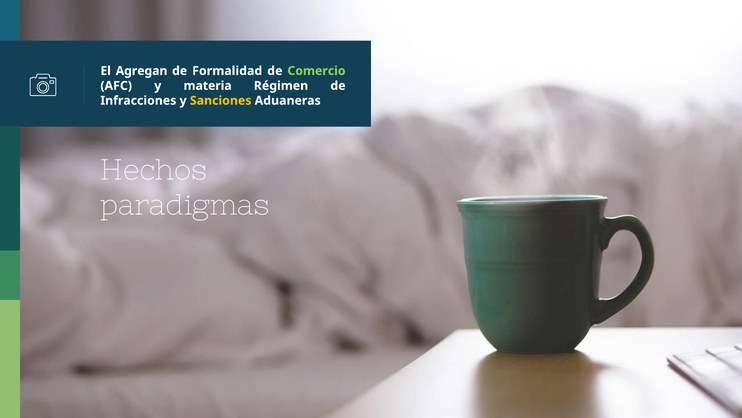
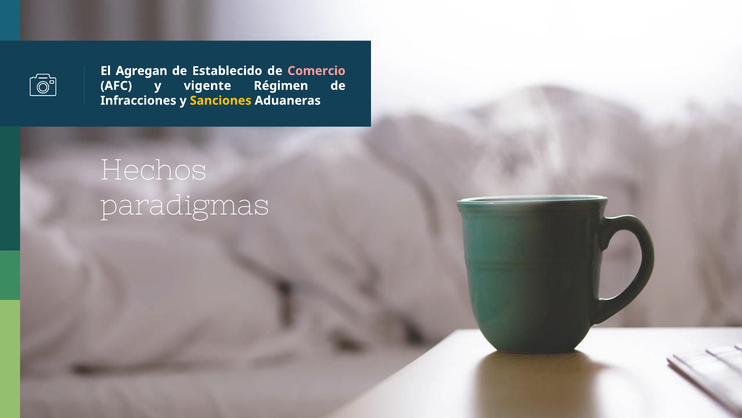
Formalidad: Formalidad -> Establecido (227, 71)
Comercio colour: light green -> pink (316, 71)
materia: materia -> vigente (207, 86)
